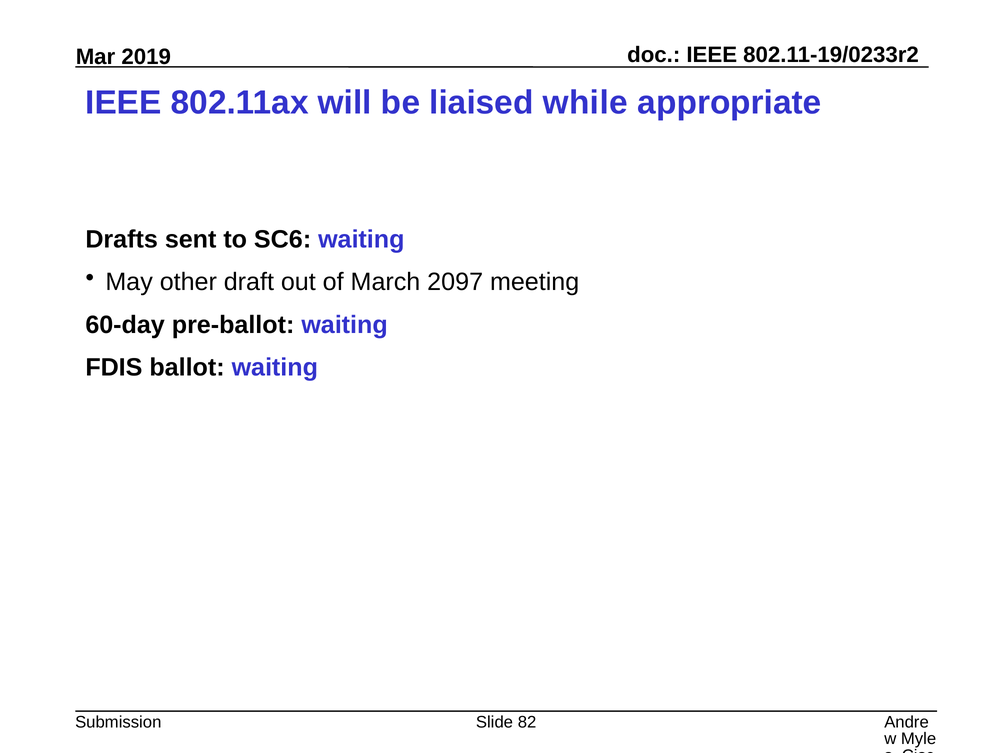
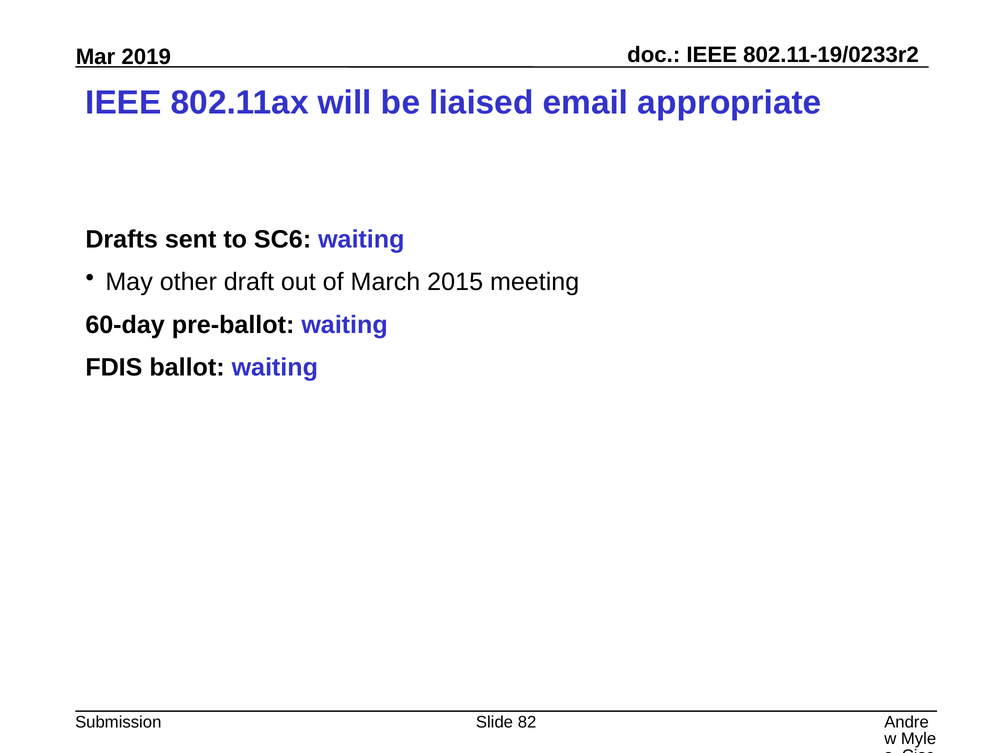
while: while -> email (585, 103)
2097: 2097 -> 2015 (455, 282)
